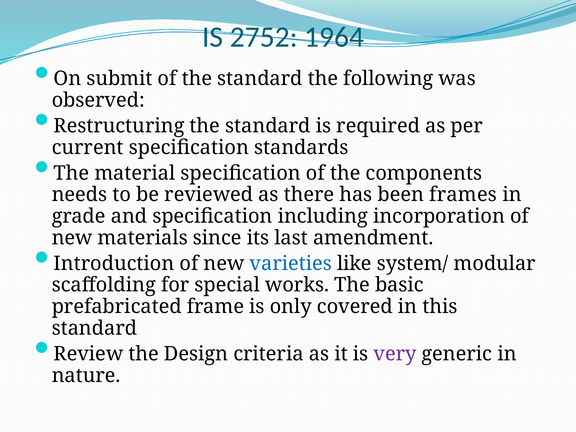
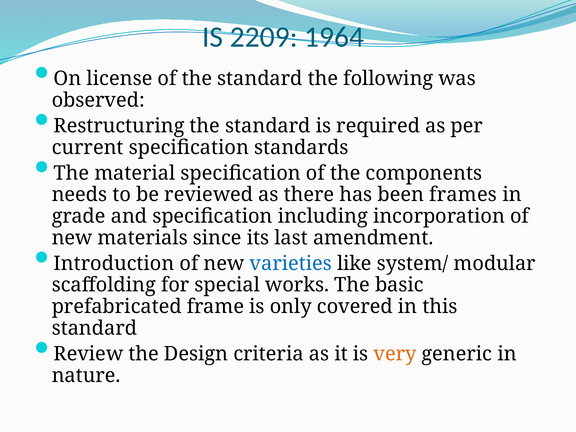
2752: 2752 -> 2209 (264, 37)
submit: submit -> license (119, 79)
very colour: purple -> orange (395, 354)
